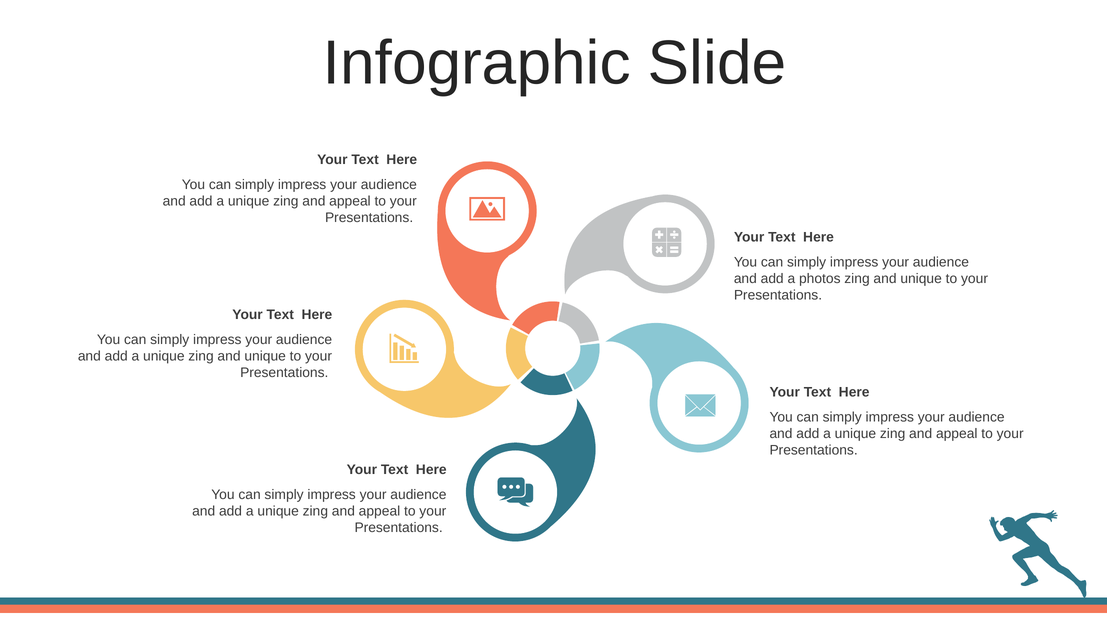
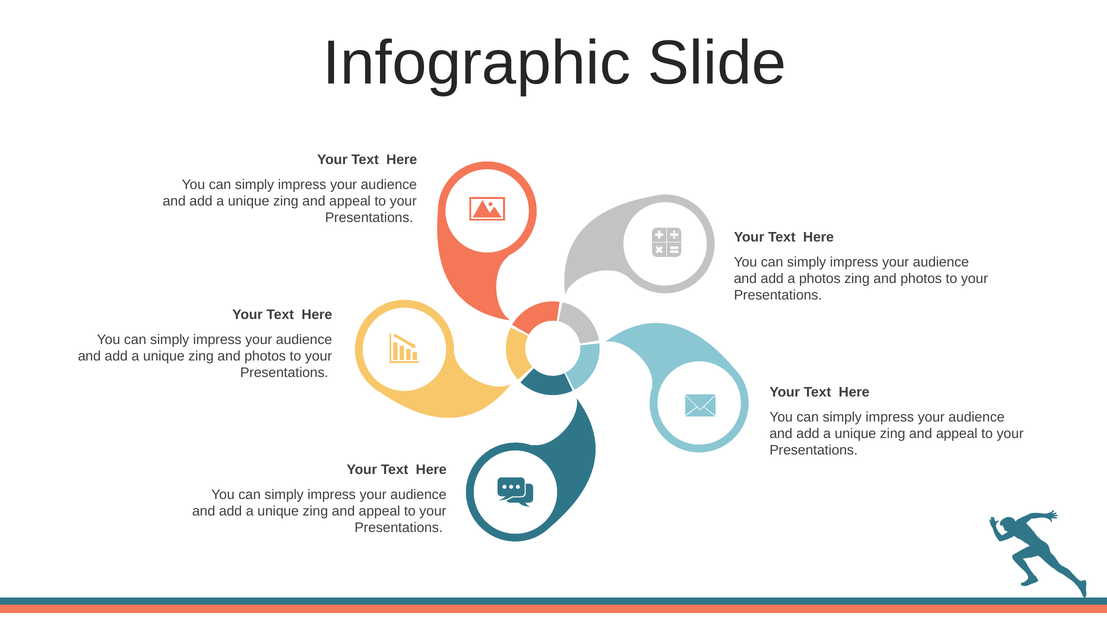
unique: unique -> photos (921, 279)
unique zing and unique: unique -> photos (265, 357)
